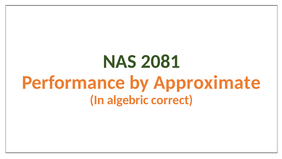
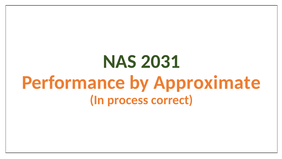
2081: 2081 -> 2031 (160, 61)
algebric: algebric -> process (128, 100)
